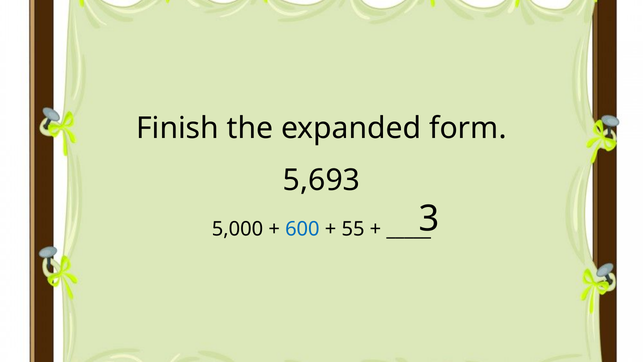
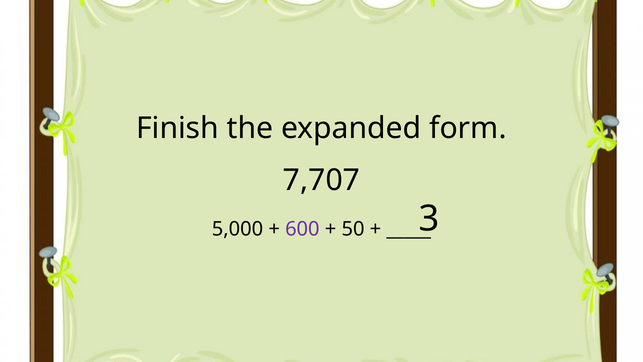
5,693: 5,693 -> 7,707 (322, 180)
600 colour: blue -> purple (302, 229)
55: 55 -> 50 (353, 229)
